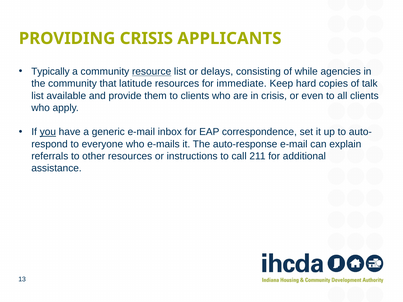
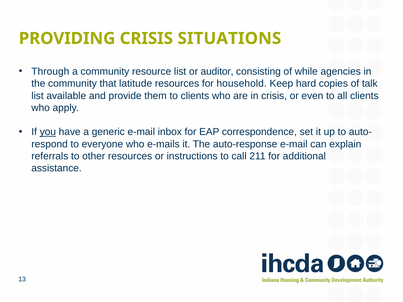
APPLICANTS: APPLICANTS -> SITUATIONS (229, 38)
Typically: Typically -> Through (50, 72)
resource underline: present -> none (152, 72)
delays: delays -> auditor (217, 72)
immediate: immediate -> household (242, 84)
